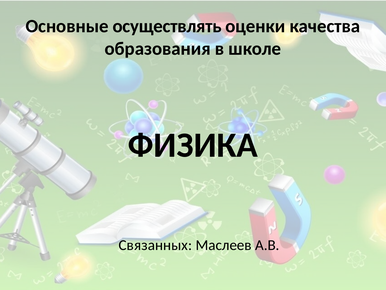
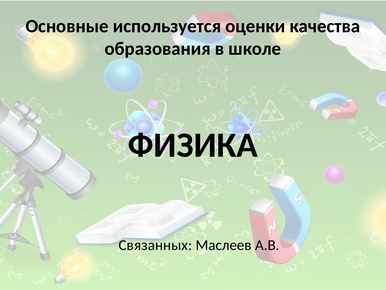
осуществлять: осуществлять -> используется (167, 26)
